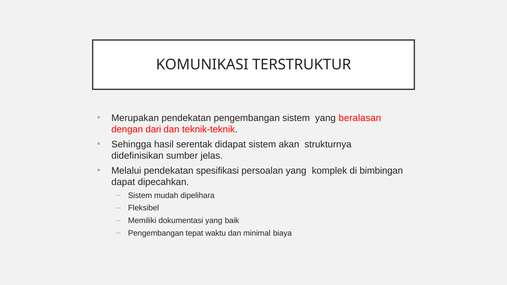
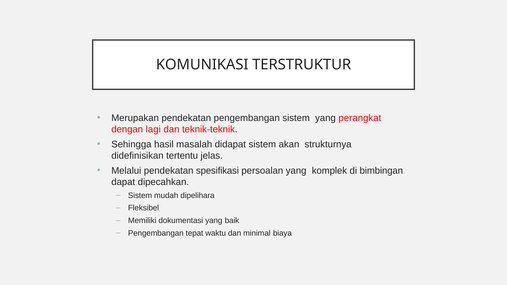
beralasan: beralasan -> perangkat (360, 118)
dari: dari -> lagi (153, 129)
serentak: serentak -> masalah (194, 144)
sumber: sumber -> tertentu (182, 156)
